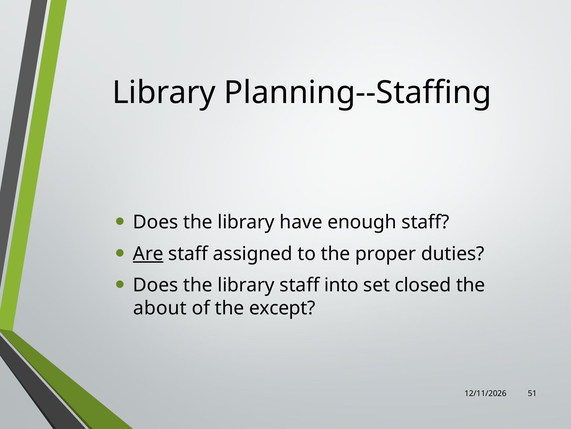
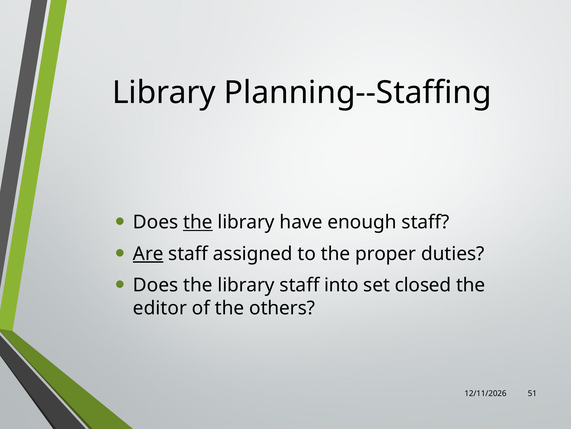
the underline: none -> present (198, 222)
about: about -> editor (160, 308)
except: except -> others (282, 308)
